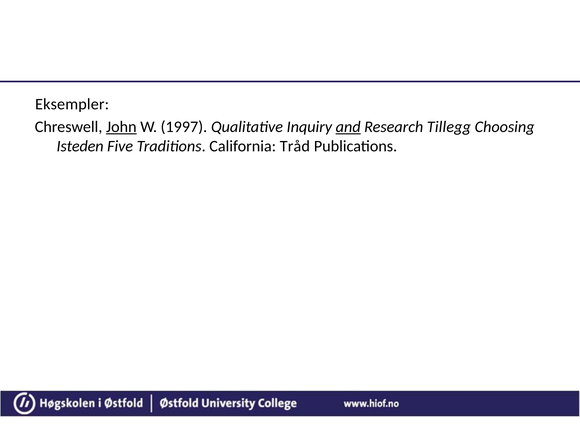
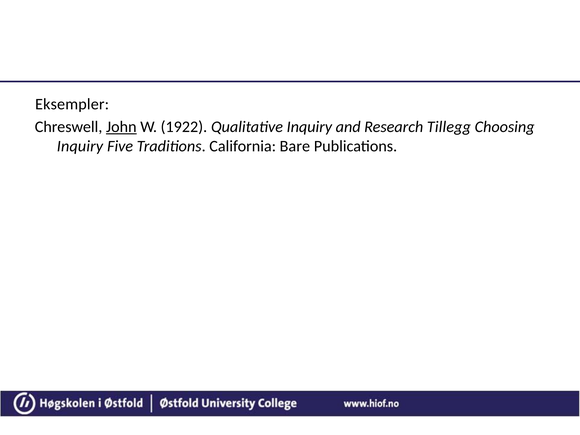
1997: 1997 -> 1922 (184, 127)
and underline: present -> none (348, 127)
Isteden: Isteden -> Inquiry (80, 146)
Tråd: Tråd -> Bare (295, 146)
